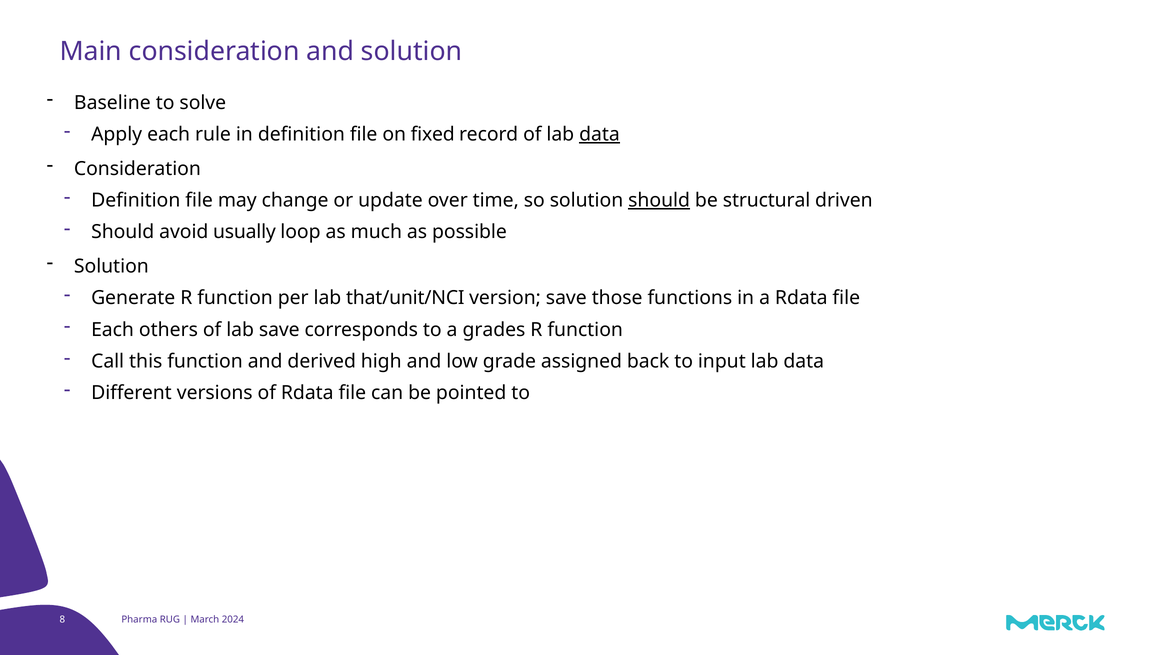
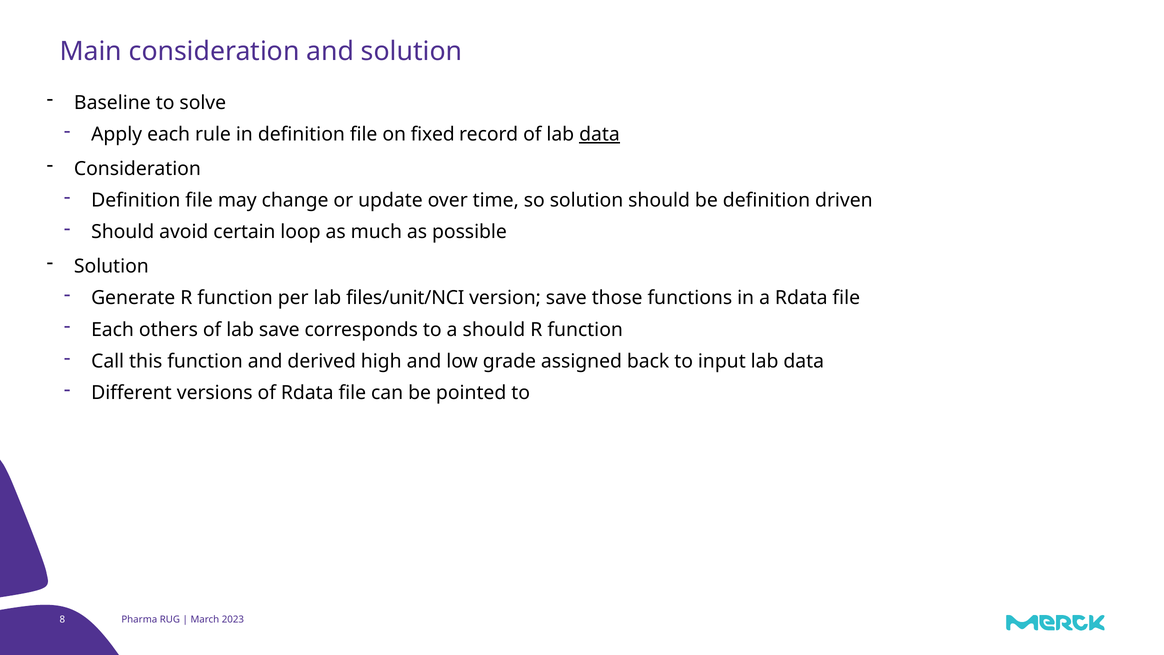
should underline: present -> none (659, 200)
be structural: structural -> definition (766, 200)
usually: usually -> certain (244, 232)
that/unit/NCI: that/unit/NCI -> files/unit/NCI (405, 298)
a grades: grades -> should (494, 330)
2024: 2024 -> 2023 (233, 619)
